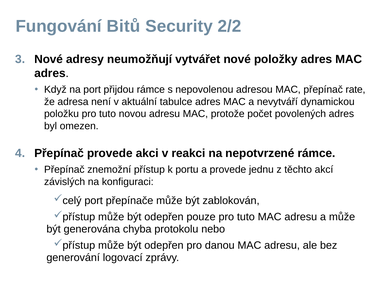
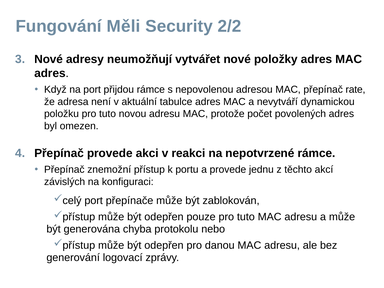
Bitů: Bitů -> Měli (124, 26)
